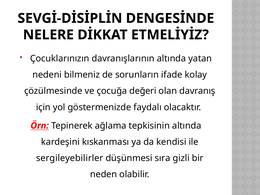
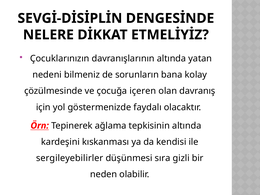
ifade: ifade -> bana (172, 75)
değeri: değeri -> içeren (143, 91)
